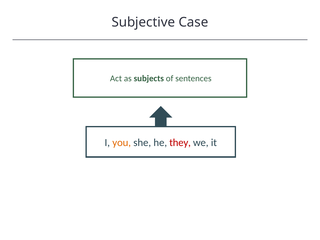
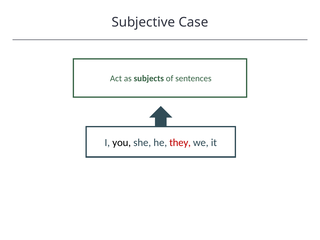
you colour: orange -> black (122, 142)
